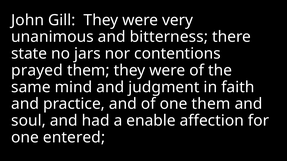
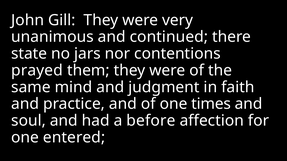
bitterness: bitterness -> continued (169, 37)
one them: them -> times (211, 104)
enable: enable -> before (151, 121)
